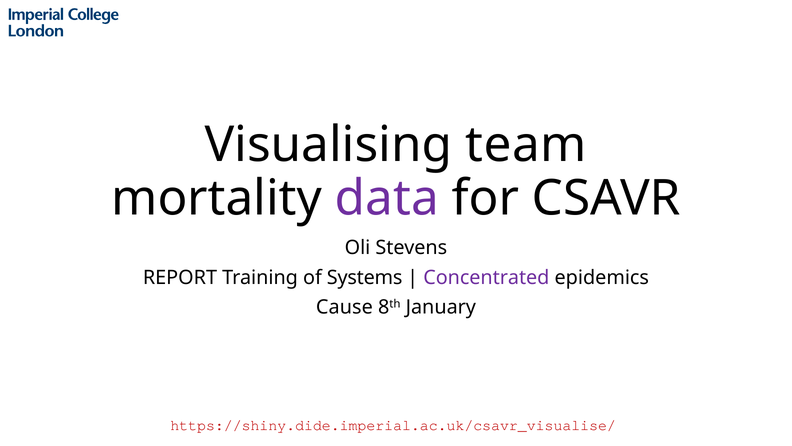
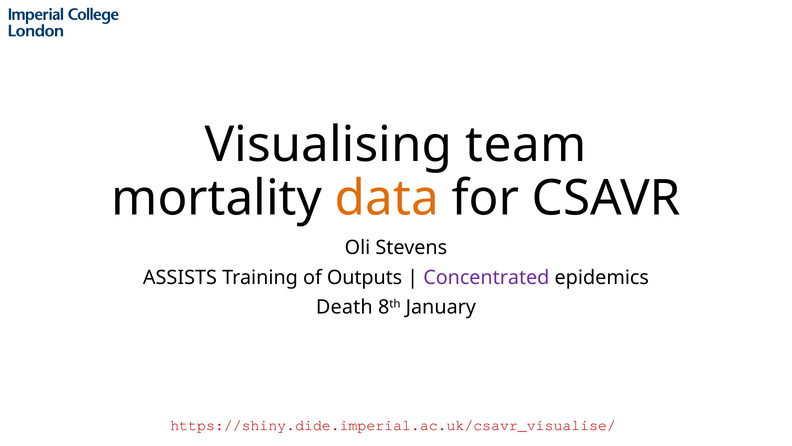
data colour: purple -> orange (387, 198)
REPORT: REPORT -> ASSISTS (180, 277)
Systems: Systems -> Outputs (365, 277)
Cause: Cause -> Death (344, 307)
